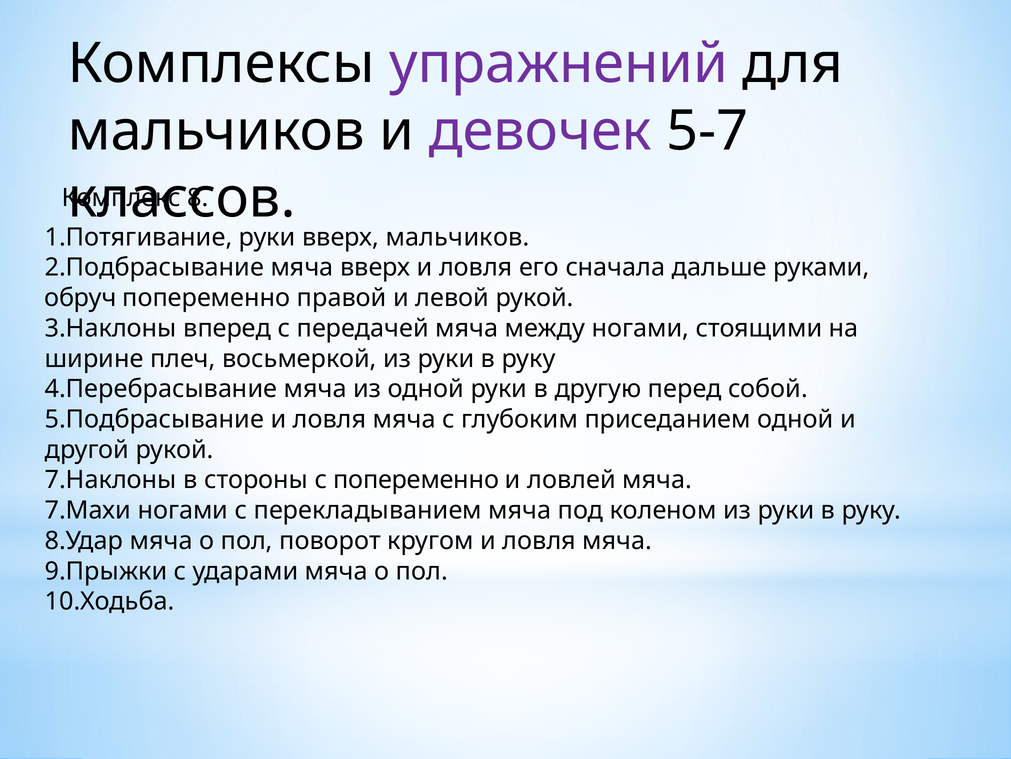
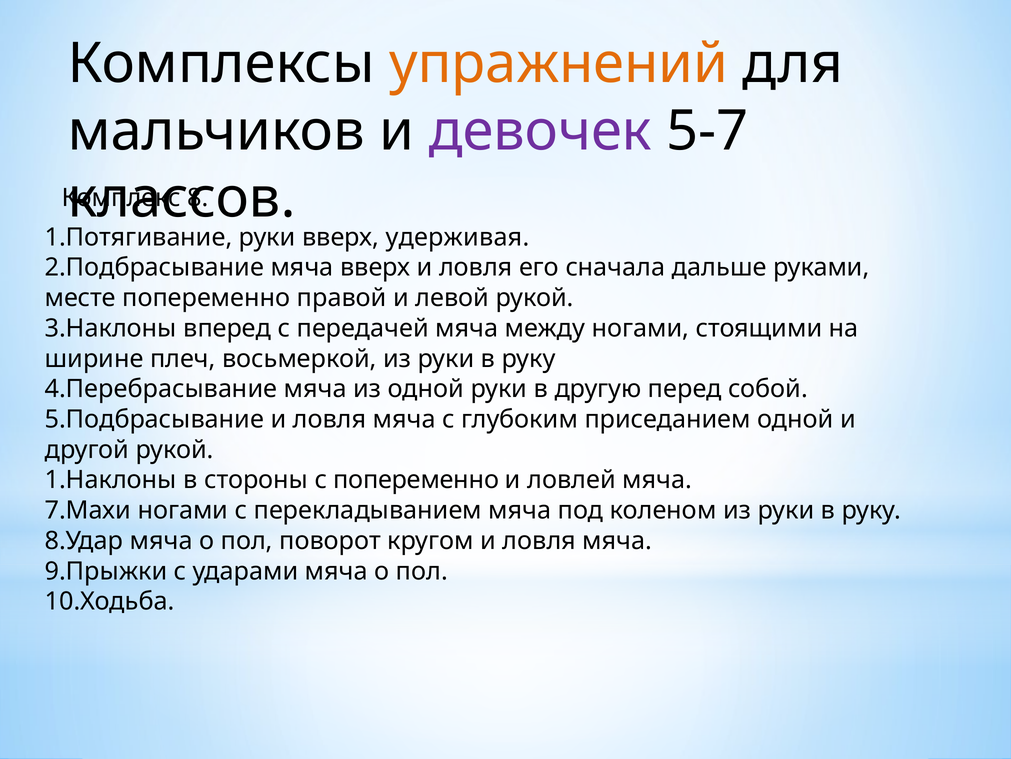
упражнений colour: purple -> orange (559, 63)
вверх мальчиков: мальчиков -> удерживая (458, 237)
обруч: обруч -> месте (80, 298)
7.Наклоны: 7.Наклоны -> 1.Наклоны (111, 480)
